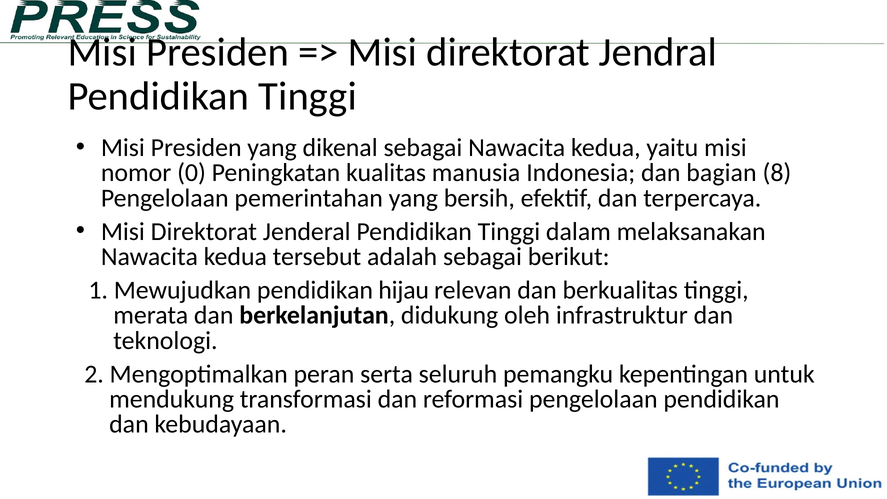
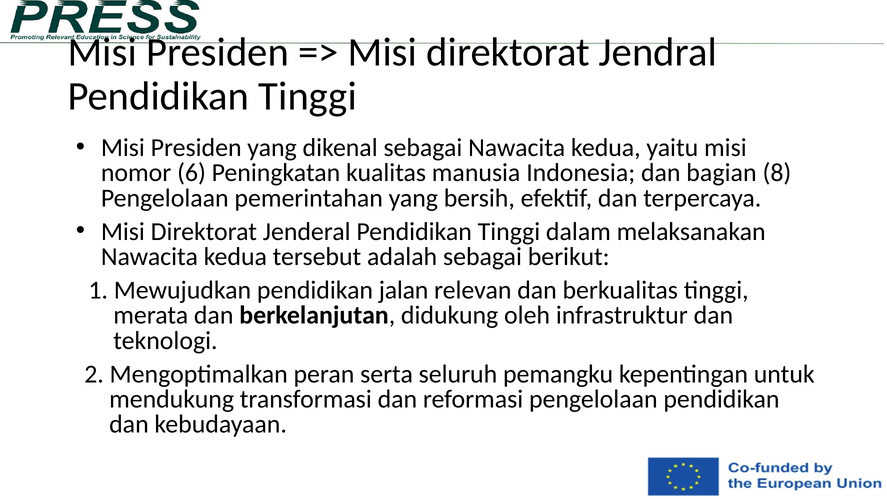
0: 0 -> 6 (191, 173)
hijau: hijau -> jalan (404, 290)
